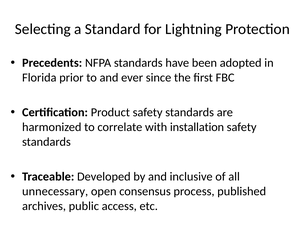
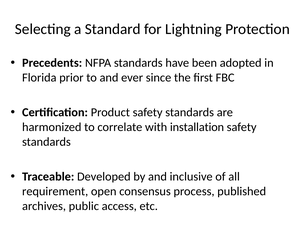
unnecessary: unnecessary -> requirement (55, 192)
